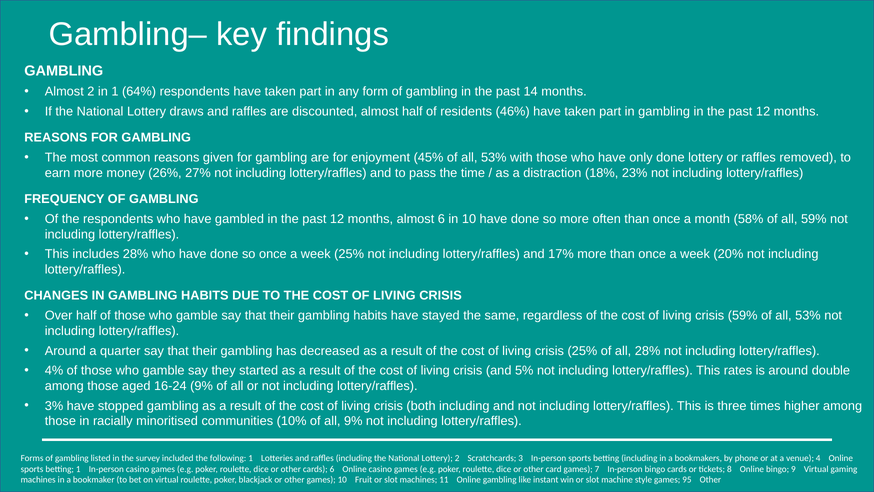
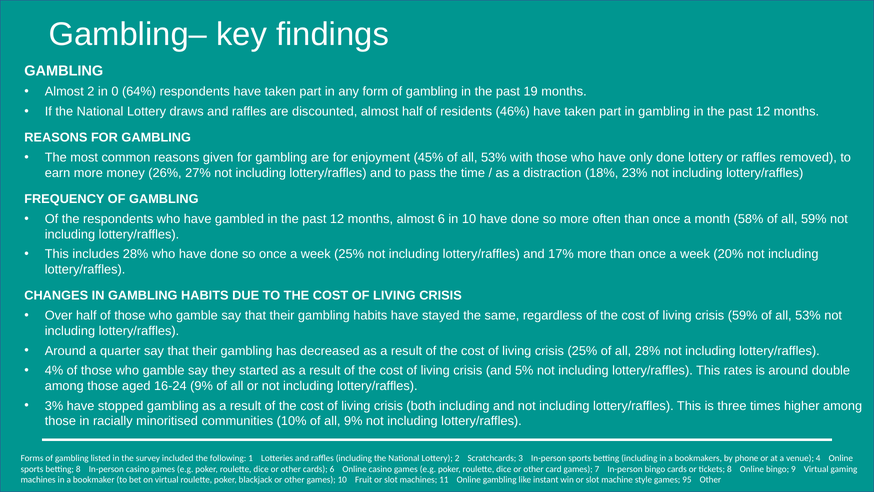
in 1: 1 -> 0 (115, 92)
14: 14 -> 19 (531, 92)
betting 1: 1 -> 8 (78, 469)
